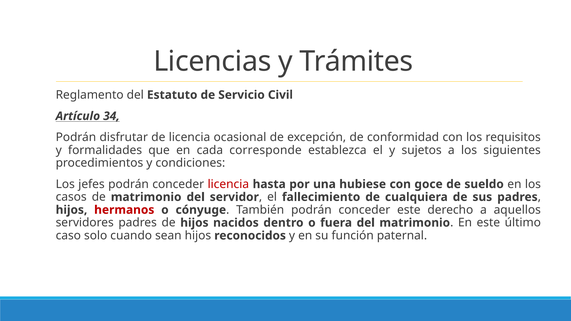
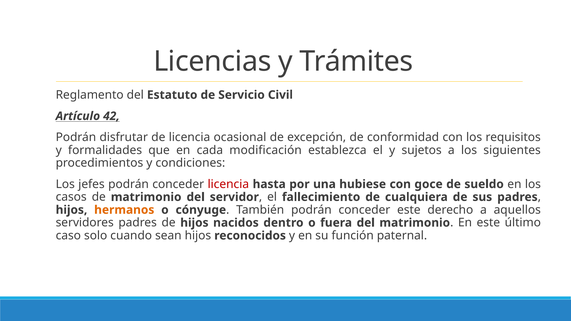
34: 34 -> 42 (111, 116)
corresponde: corresponde -> modificación (266, 150)
hermanos colour: red -> orange (124, 210)
